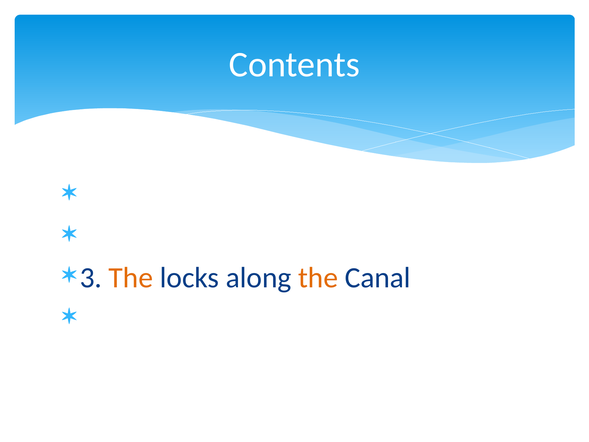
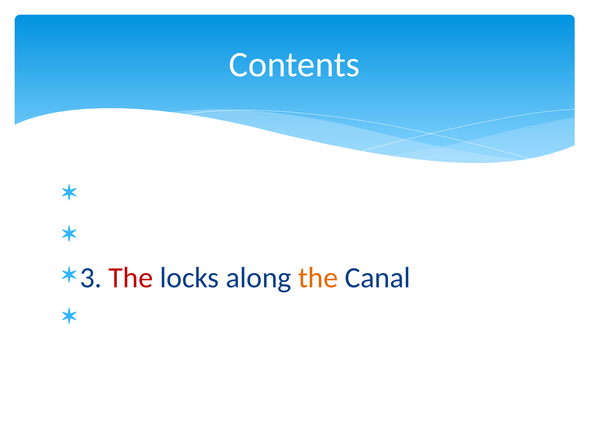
The colour: orange -> red (131, 277)
